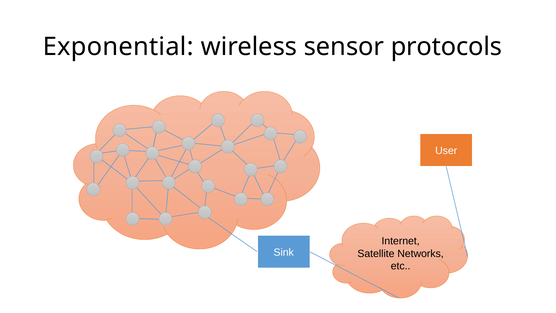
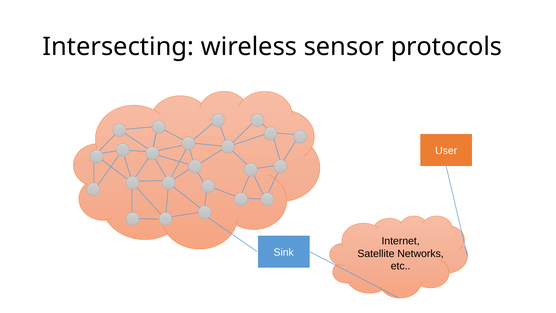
Exponential: Exponential -> Intersecting (118, 47)
